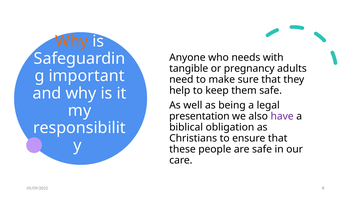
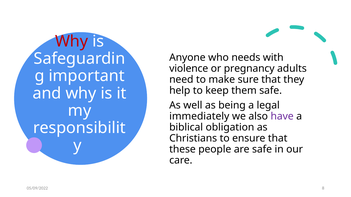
Why colour: orange -> red (72, 41)
tangible: tangible -> violence (189, 69)
presentation: presentation -> immediately (199, 117)
